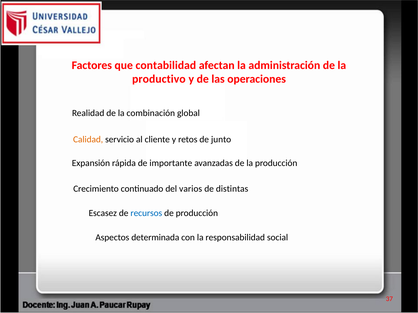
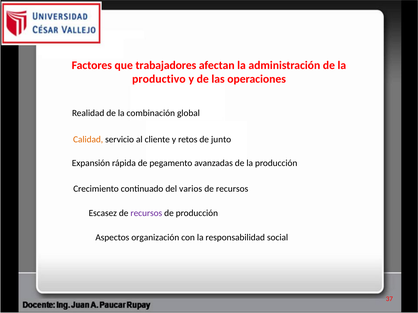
contabilidad: contabilidad -> trabajadores (166, 65)
importante: importante -> pegamento (171, 163)
distintas: distintas -> recursos (232, 189)
recursos colour: blue -> purple (146, 213)
determinada: determinada -> organización (155, 238)
